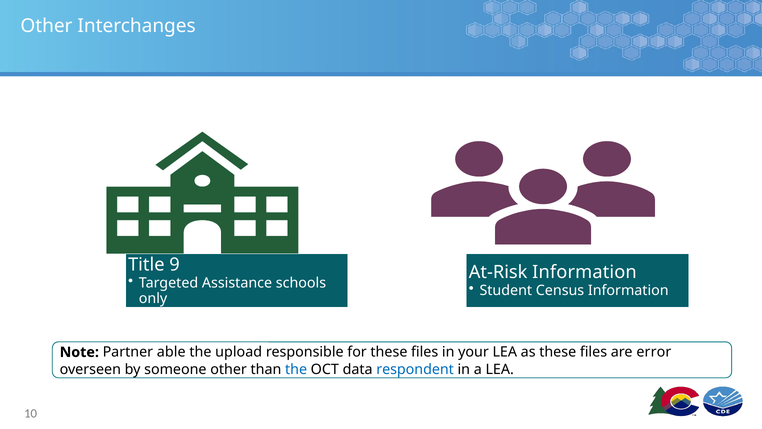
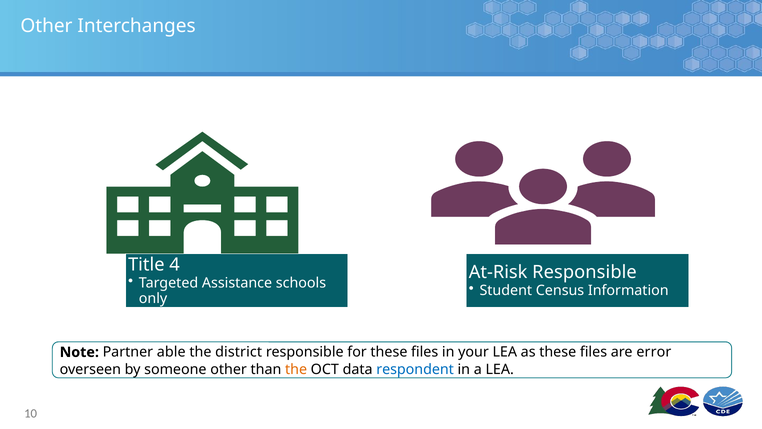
9: 9 -> 4 (175, 264)
At-Risk Information: Information -> Responsible (585, 272)
upload: upload -> district (239, 352)
the colour: blue -> orange (296, 369)
